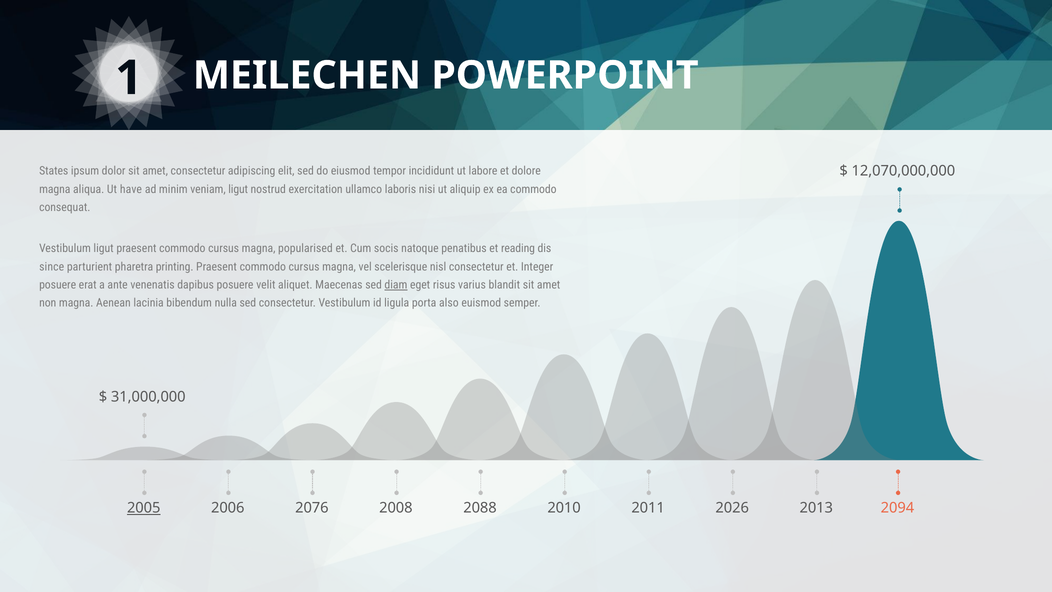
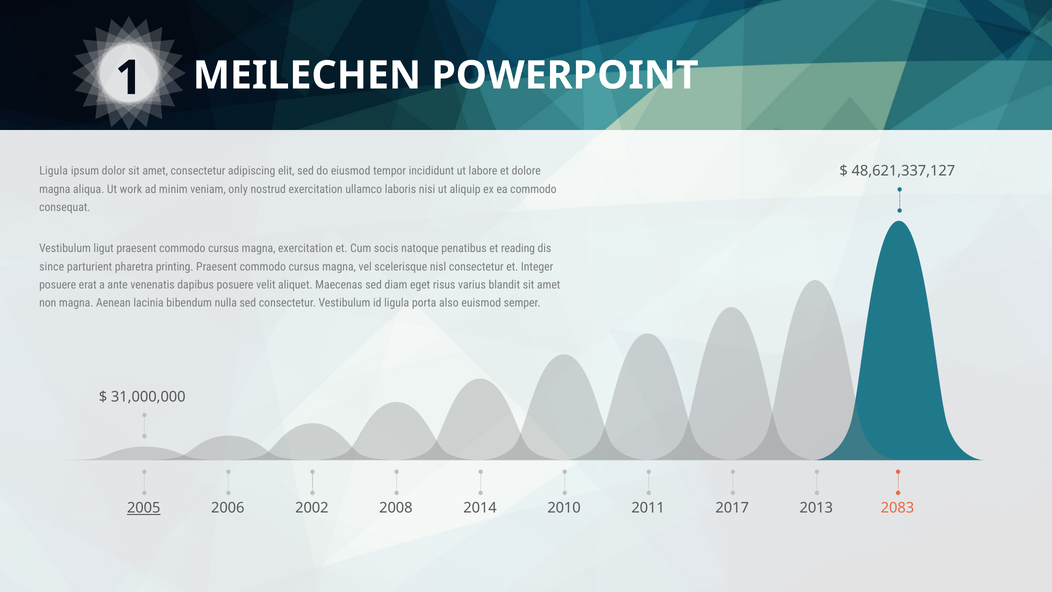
States: States -> Ligula (54, 171)
12,070,000,000: 12,070,000,000 -> 48,621,337,127 (903, 171)
have: have -> work (131, 189)
veniam ligut: ligut -> only (238, 189)
magna popularised: popularised -> exercitation (305, 248)
diam underline: present -> none (396, 285)
2076: 2076 -> 2002 (312, 508)
2088: 2088 -> 2014 (480, 508)
2026: 2026 -> 2017 (732, 508)
2094: 2094 -> 2083 (897, 508)
